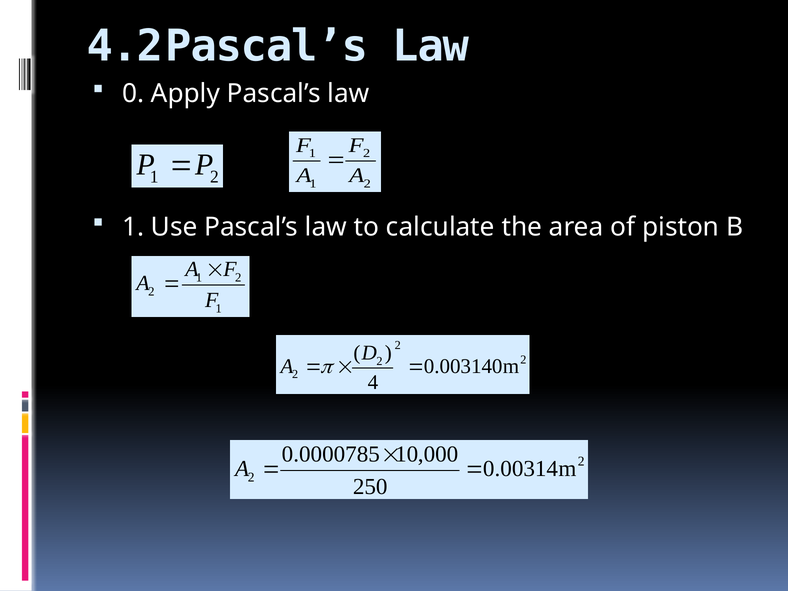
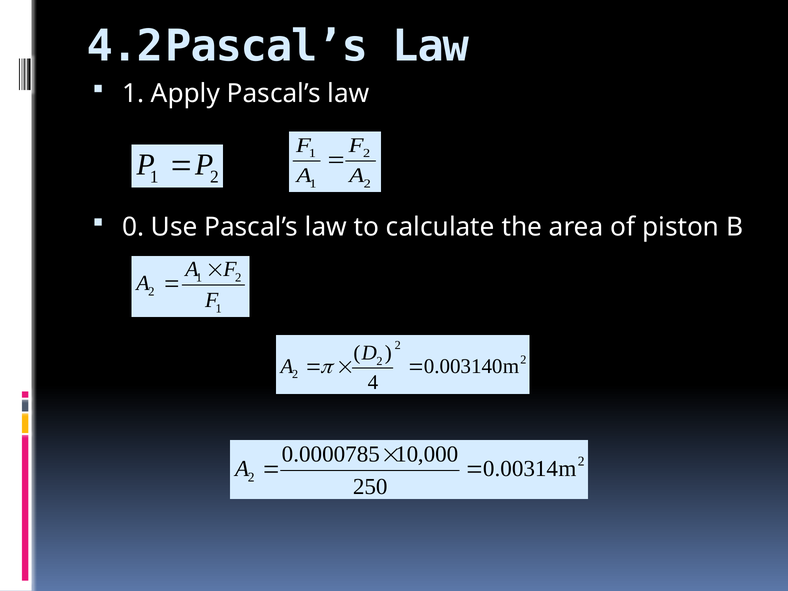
0: 0 -> 1 (133, 94)
1: 1 -> 0 (133, 227)
